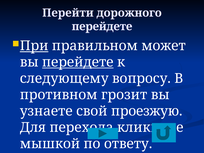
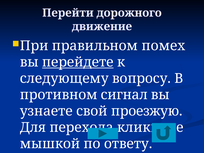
перейдете: перейдете -> движение (102, 26)
При underline: present -> none (34, 46)
может: может -> помех (163, 46)
грозит: грозит -> сигнал (124, 95)
